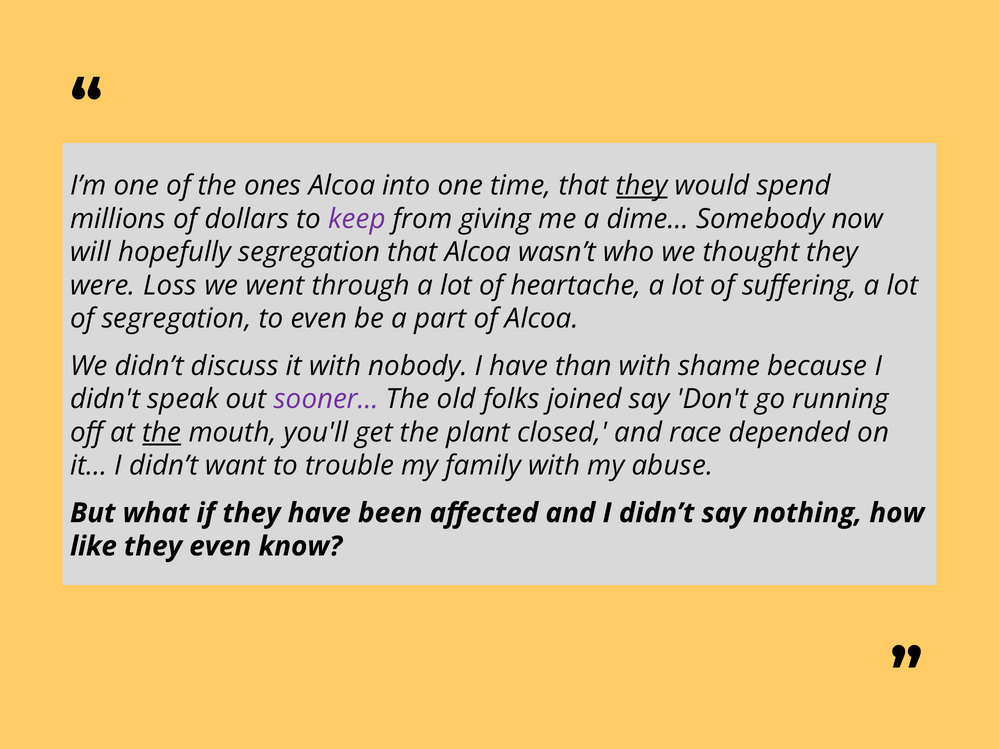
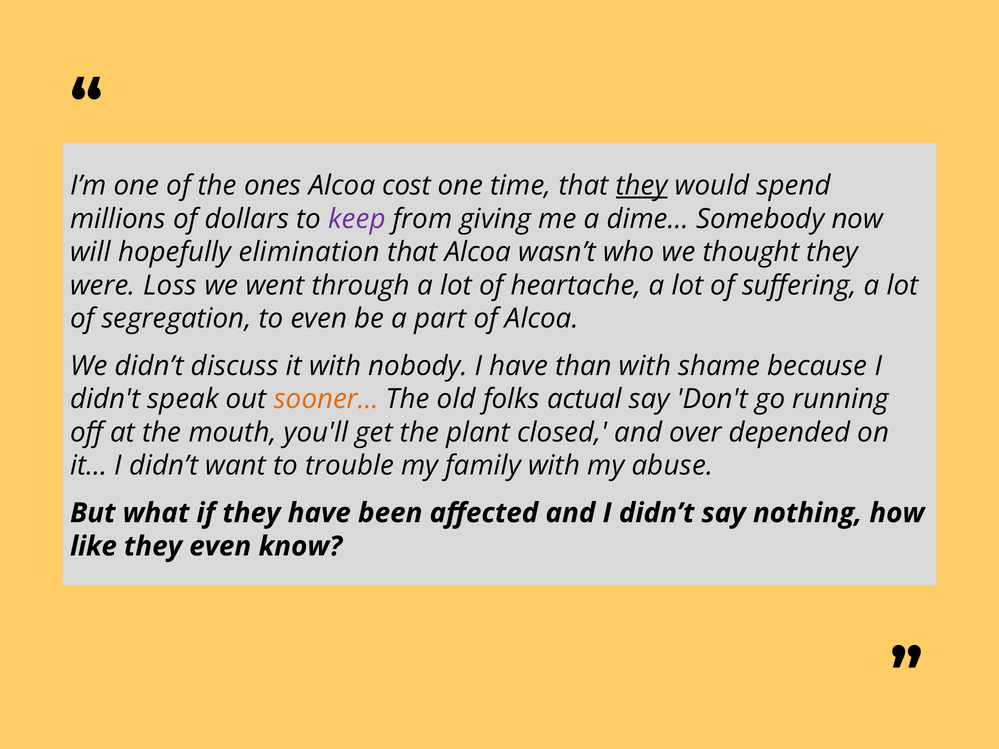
into: into -> cost (406, 186)
hopefully segregation: segregation -> elimination (309, 252)
sooner colour: purple -> orange (326, 399)
joined: joined -> actual (584, 399)
the underline: present -> none (162, 433)
race: race -> over (695, 433)
